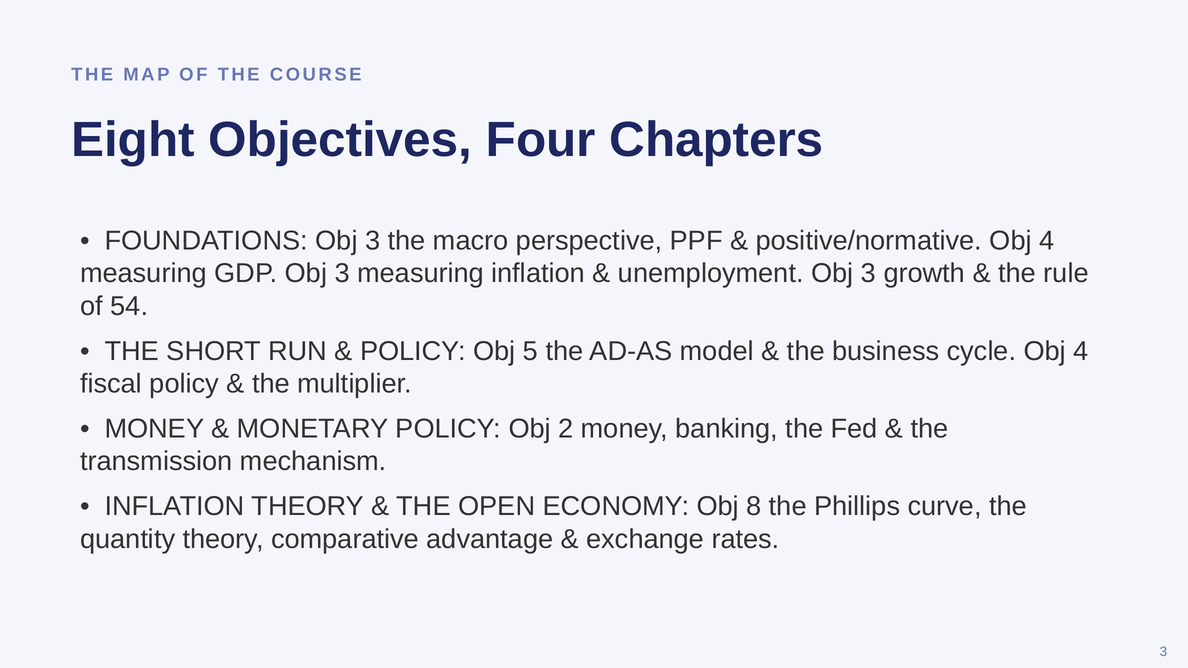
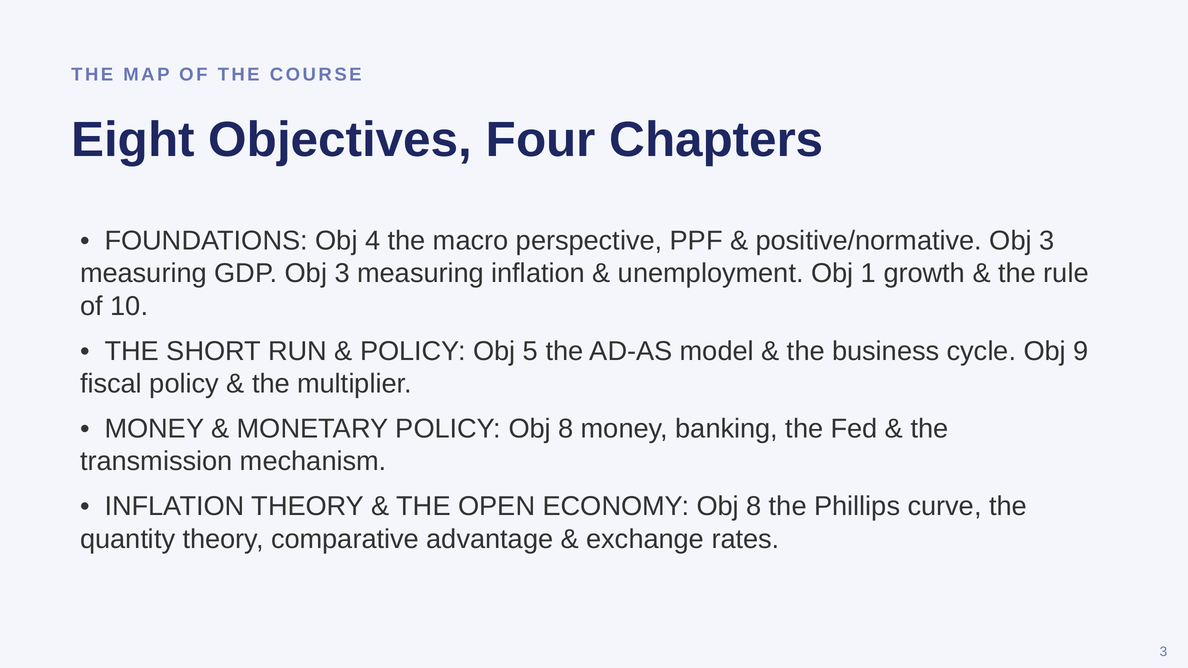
FOUNDATIONS Obj 3: 3 -> 4 (373, 241)
positive/normative Obj 4: 4 -> 3 (1047, 241)
unemployment Obj 3: 3 -> 1 (869, 274)
54: 54 -> 10 (129, 306)
cycle Obj 4: 4 -> 9 (1081, 351)
POLICY Obj 2: 2 -> 8 (566, 429)
